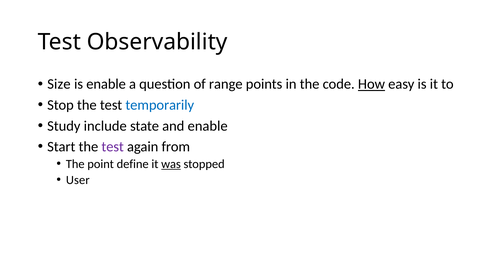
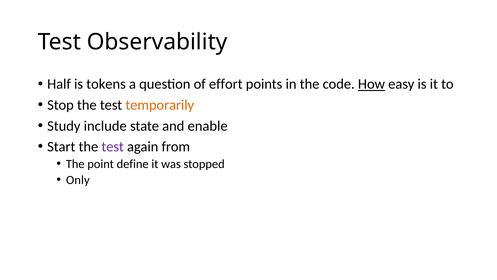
Size: Size -> Half (59, 84)
is enable: enable -> tokens (106, 84)
range: range -> effort (226, 84)
temporarily colour: blue -> orange (160, 105)
was underline: present -> none (171, 164)
User: User -> Only (78, 180)
